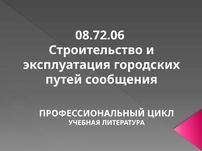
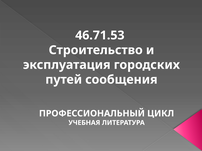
08.72.06: 08.72.06 -> 46.71.53 (100, 35)
